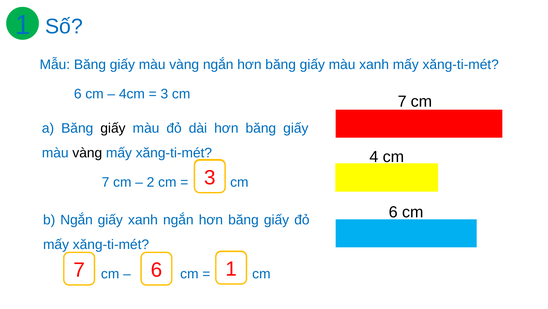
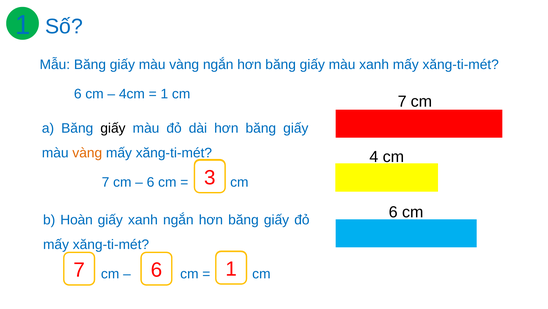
3: 3 -> 1 (164, 94)
vàng colour: black -> orange (87, 153)
2: 2 -> 6 (151, 182)
b Ngắn: Ngắn -> Hoàn (77, 220)
